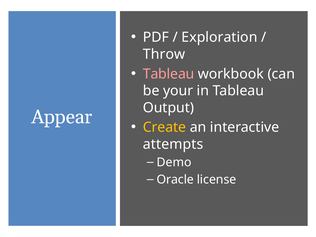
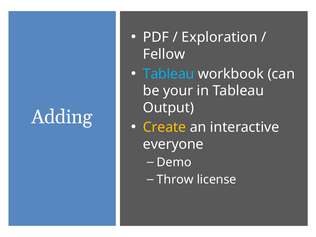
Throw: Throw -> Fellow (164, 54)
Tableau colour: pink -> light blue (169, 74)
Appear: Appear -> Adding (62, 117)
attempts: attempts -> everyone (173, 144)
Oracle: Oracle -> Throw (175, 179)
